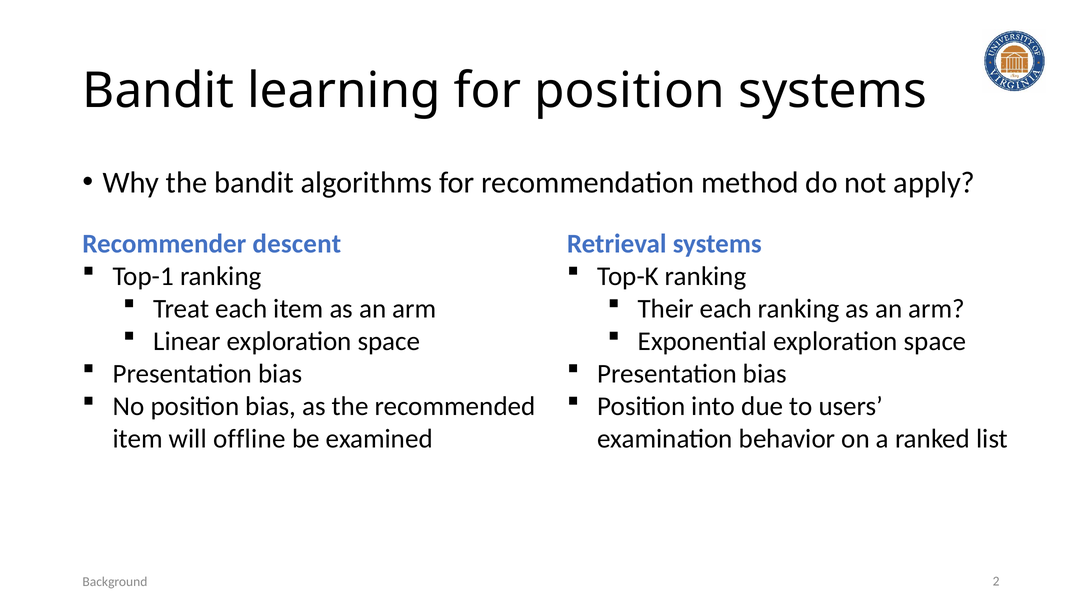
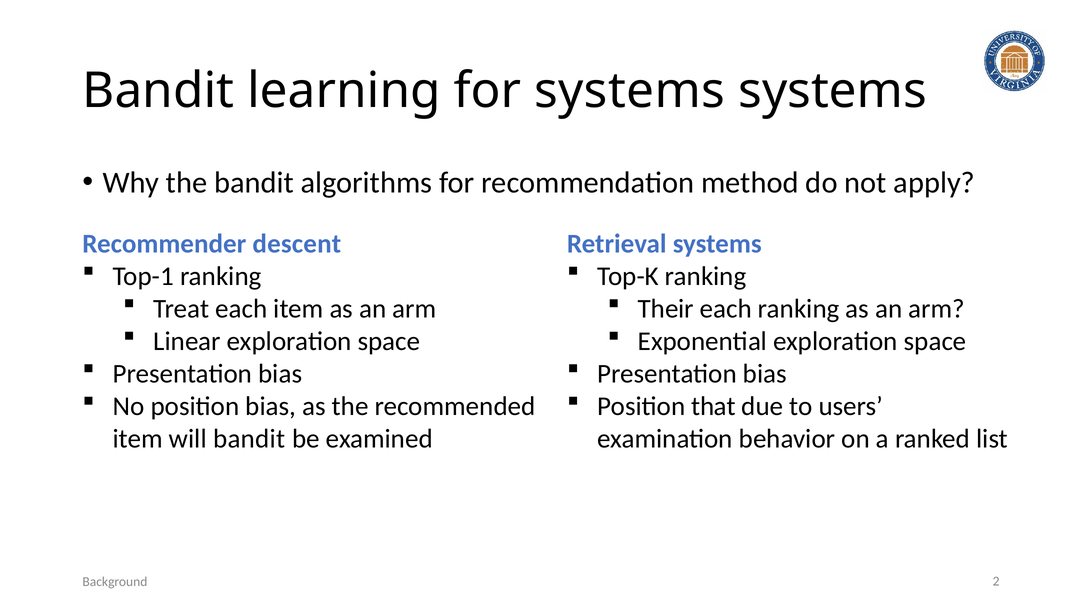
for position: position -> systems (630, 91)
into: into -> that (713, 406)
will offline: offline -> bandit (249, 438)
